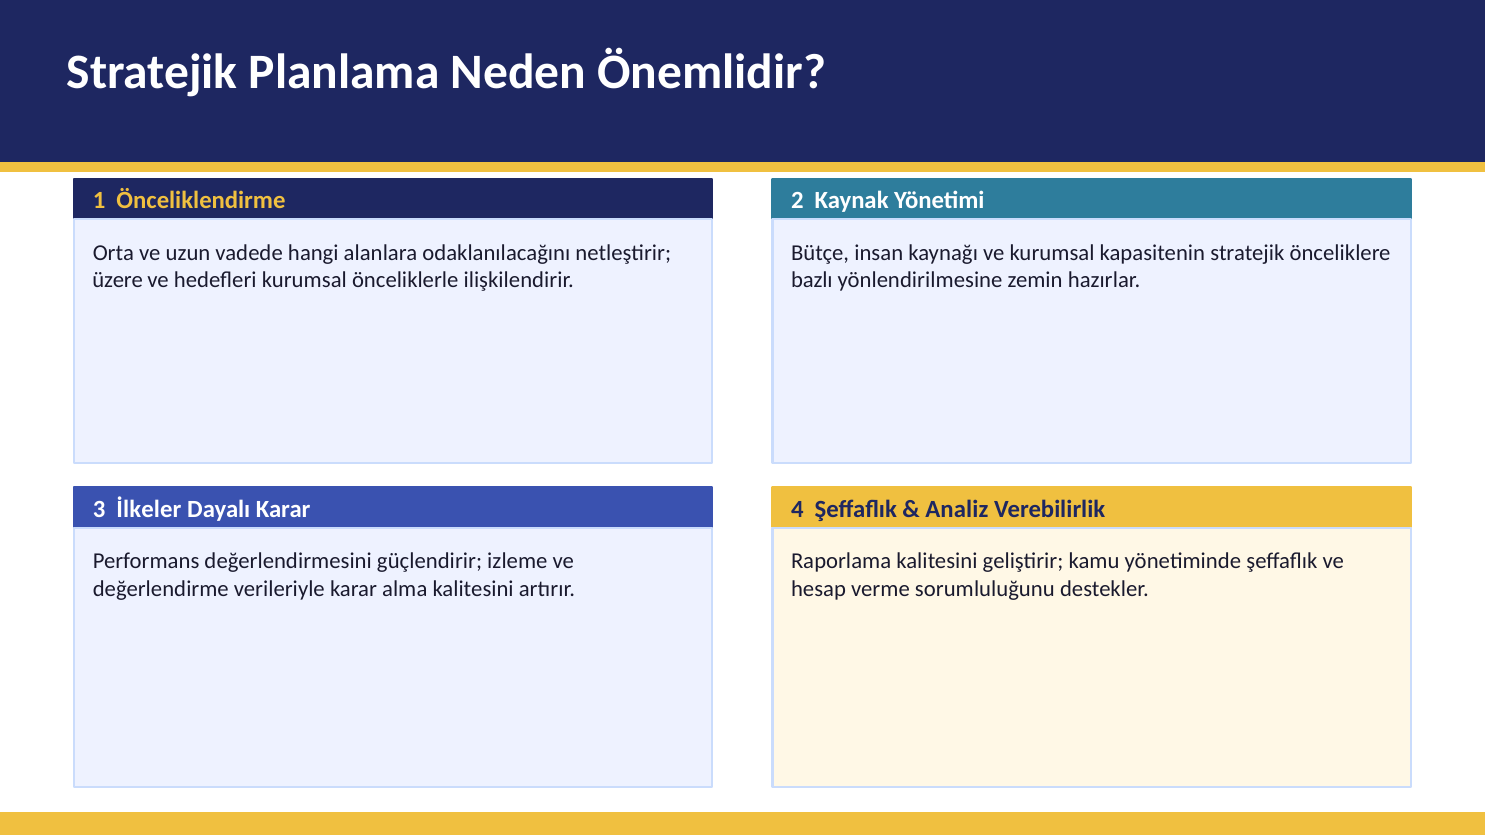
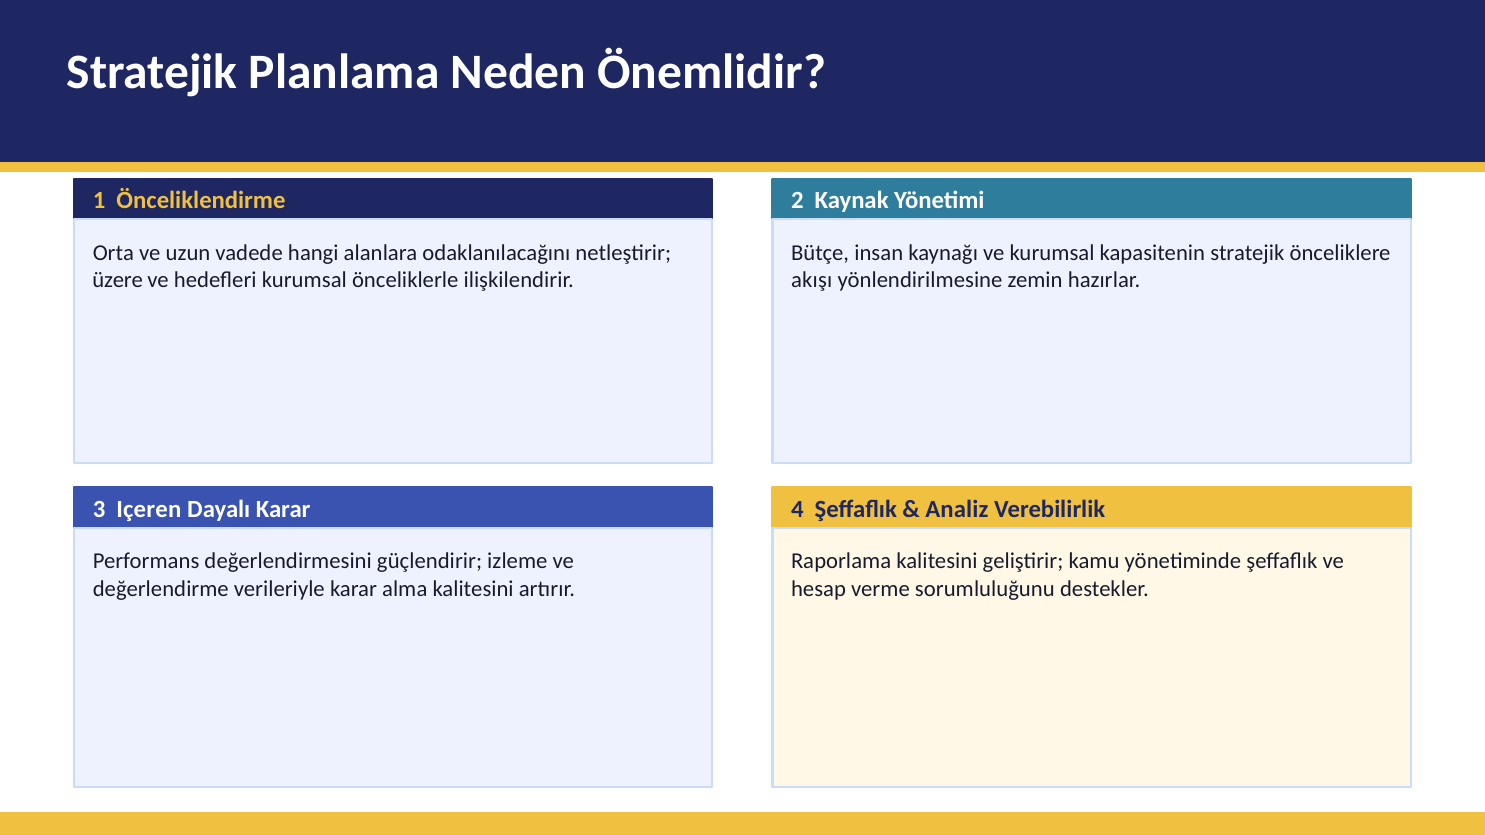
bazlı: bazlı -> akışı (812, 280)
İlkeler: İlkeler -> Içeren (149, 509)
